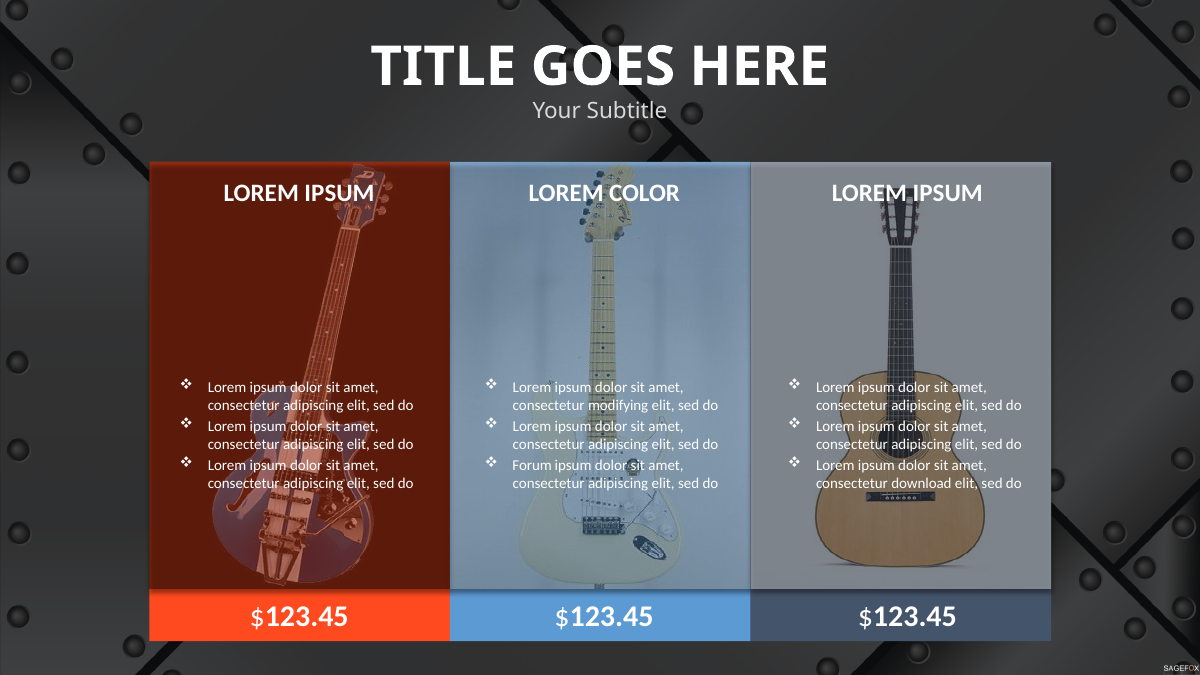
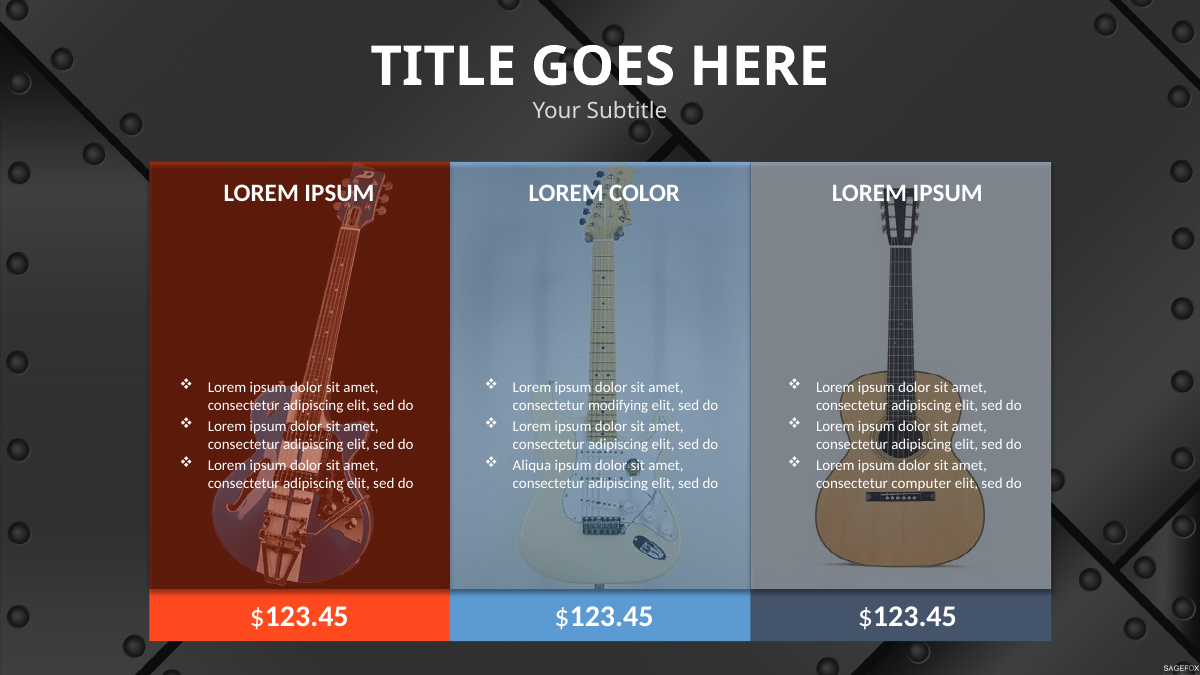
Forum: Forum -> Aliqua (532, 465)
download: download -> computer (921, 483)
